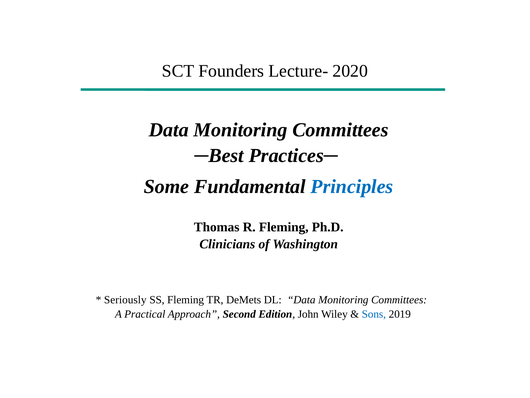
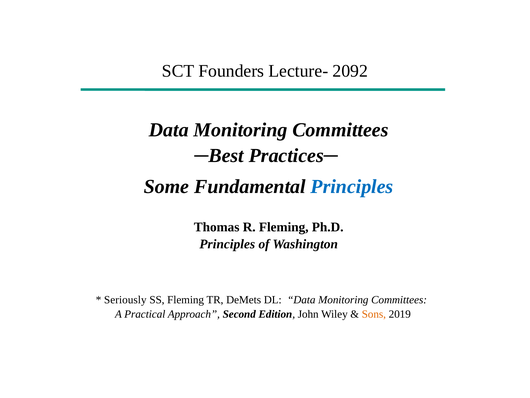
2020: 2020 -> 2092 (350, 71)
Clinicians: Clinicians -> Principles (227, 244)
Sons colour: blue -> orange (374, 314)
